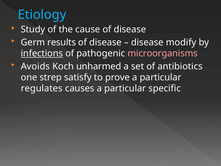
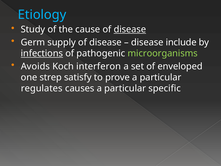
disease underline: none -> present (130, 29)
results: results -> supply (62, 42)
modify: modify -> include (181, 42)
microorganisms colour: pink -> light green (163, 53)
unharmed: unharmed -> interferon (99, 66)
antibiotics: antibiotics -> enveloped (180, 66)
